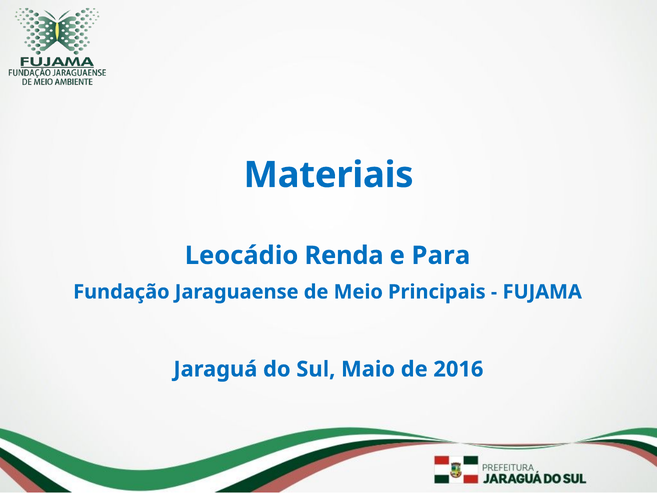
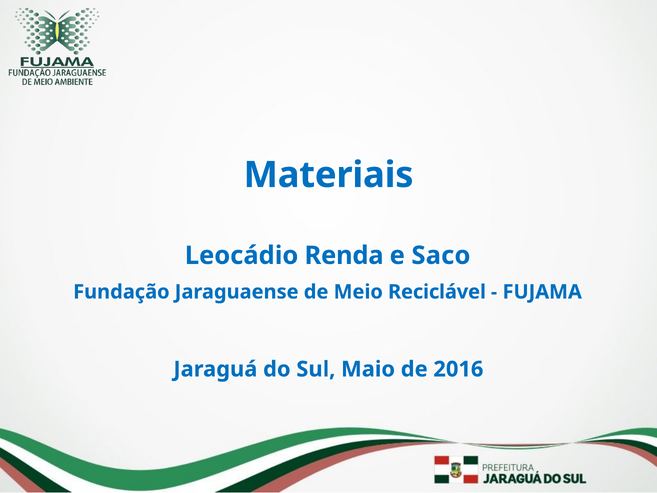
Para: Para -> Saco (441, 255)
Principais: Principais -> Reciclável (437, 292)
